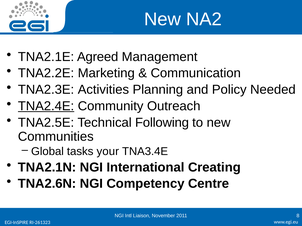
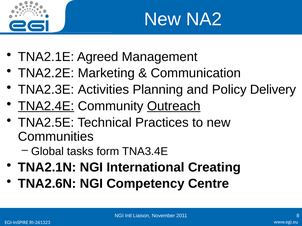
Needed: Needed -> Delivery (273, 90)
Outreach underline: none -> present (174, 106)
Following: Following -> Practices (162, 123)
your: your -> form (108, 152)
